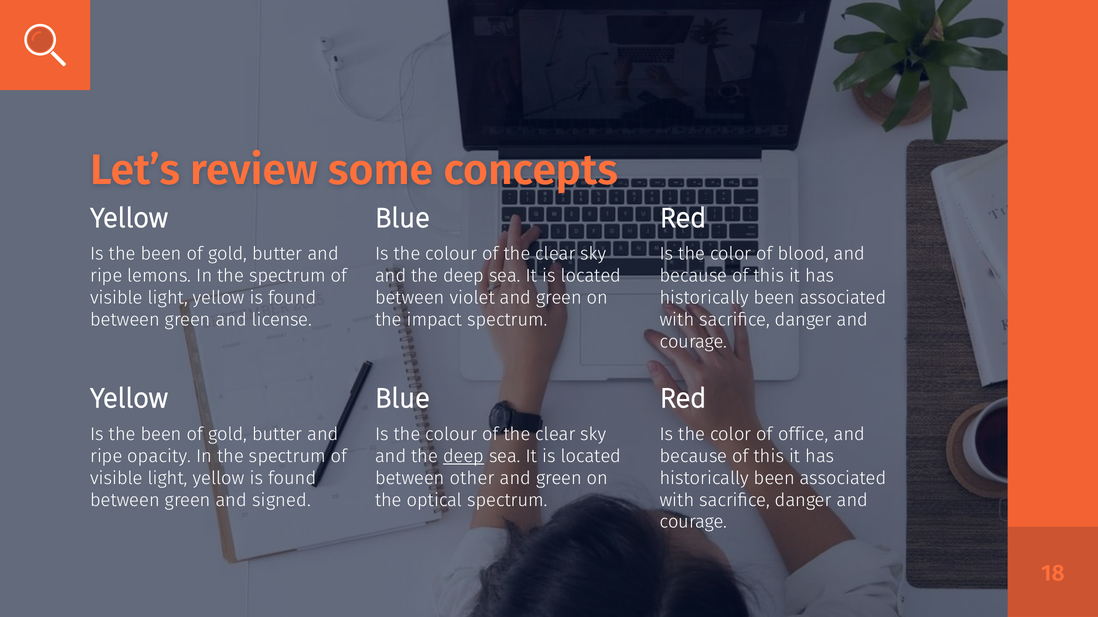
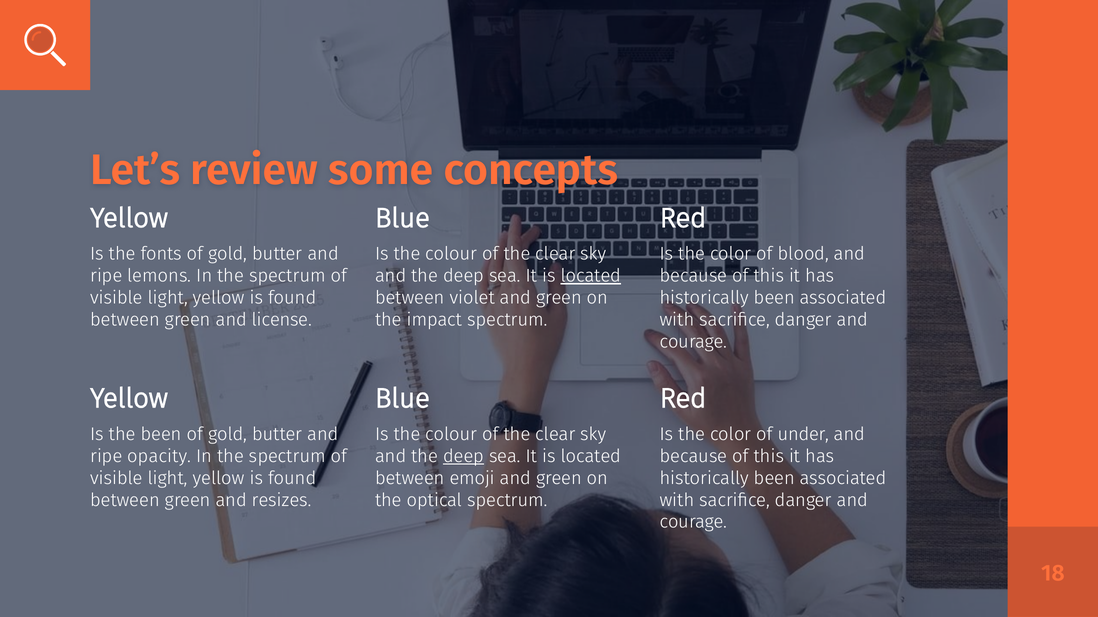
been: been -> fonts (161, 254)
located underline: none -> present (591, 276)
office: office -> under (803, 435)
other: other -> emoji (472, 479)
signed: signed -> resizes (282, 501)
